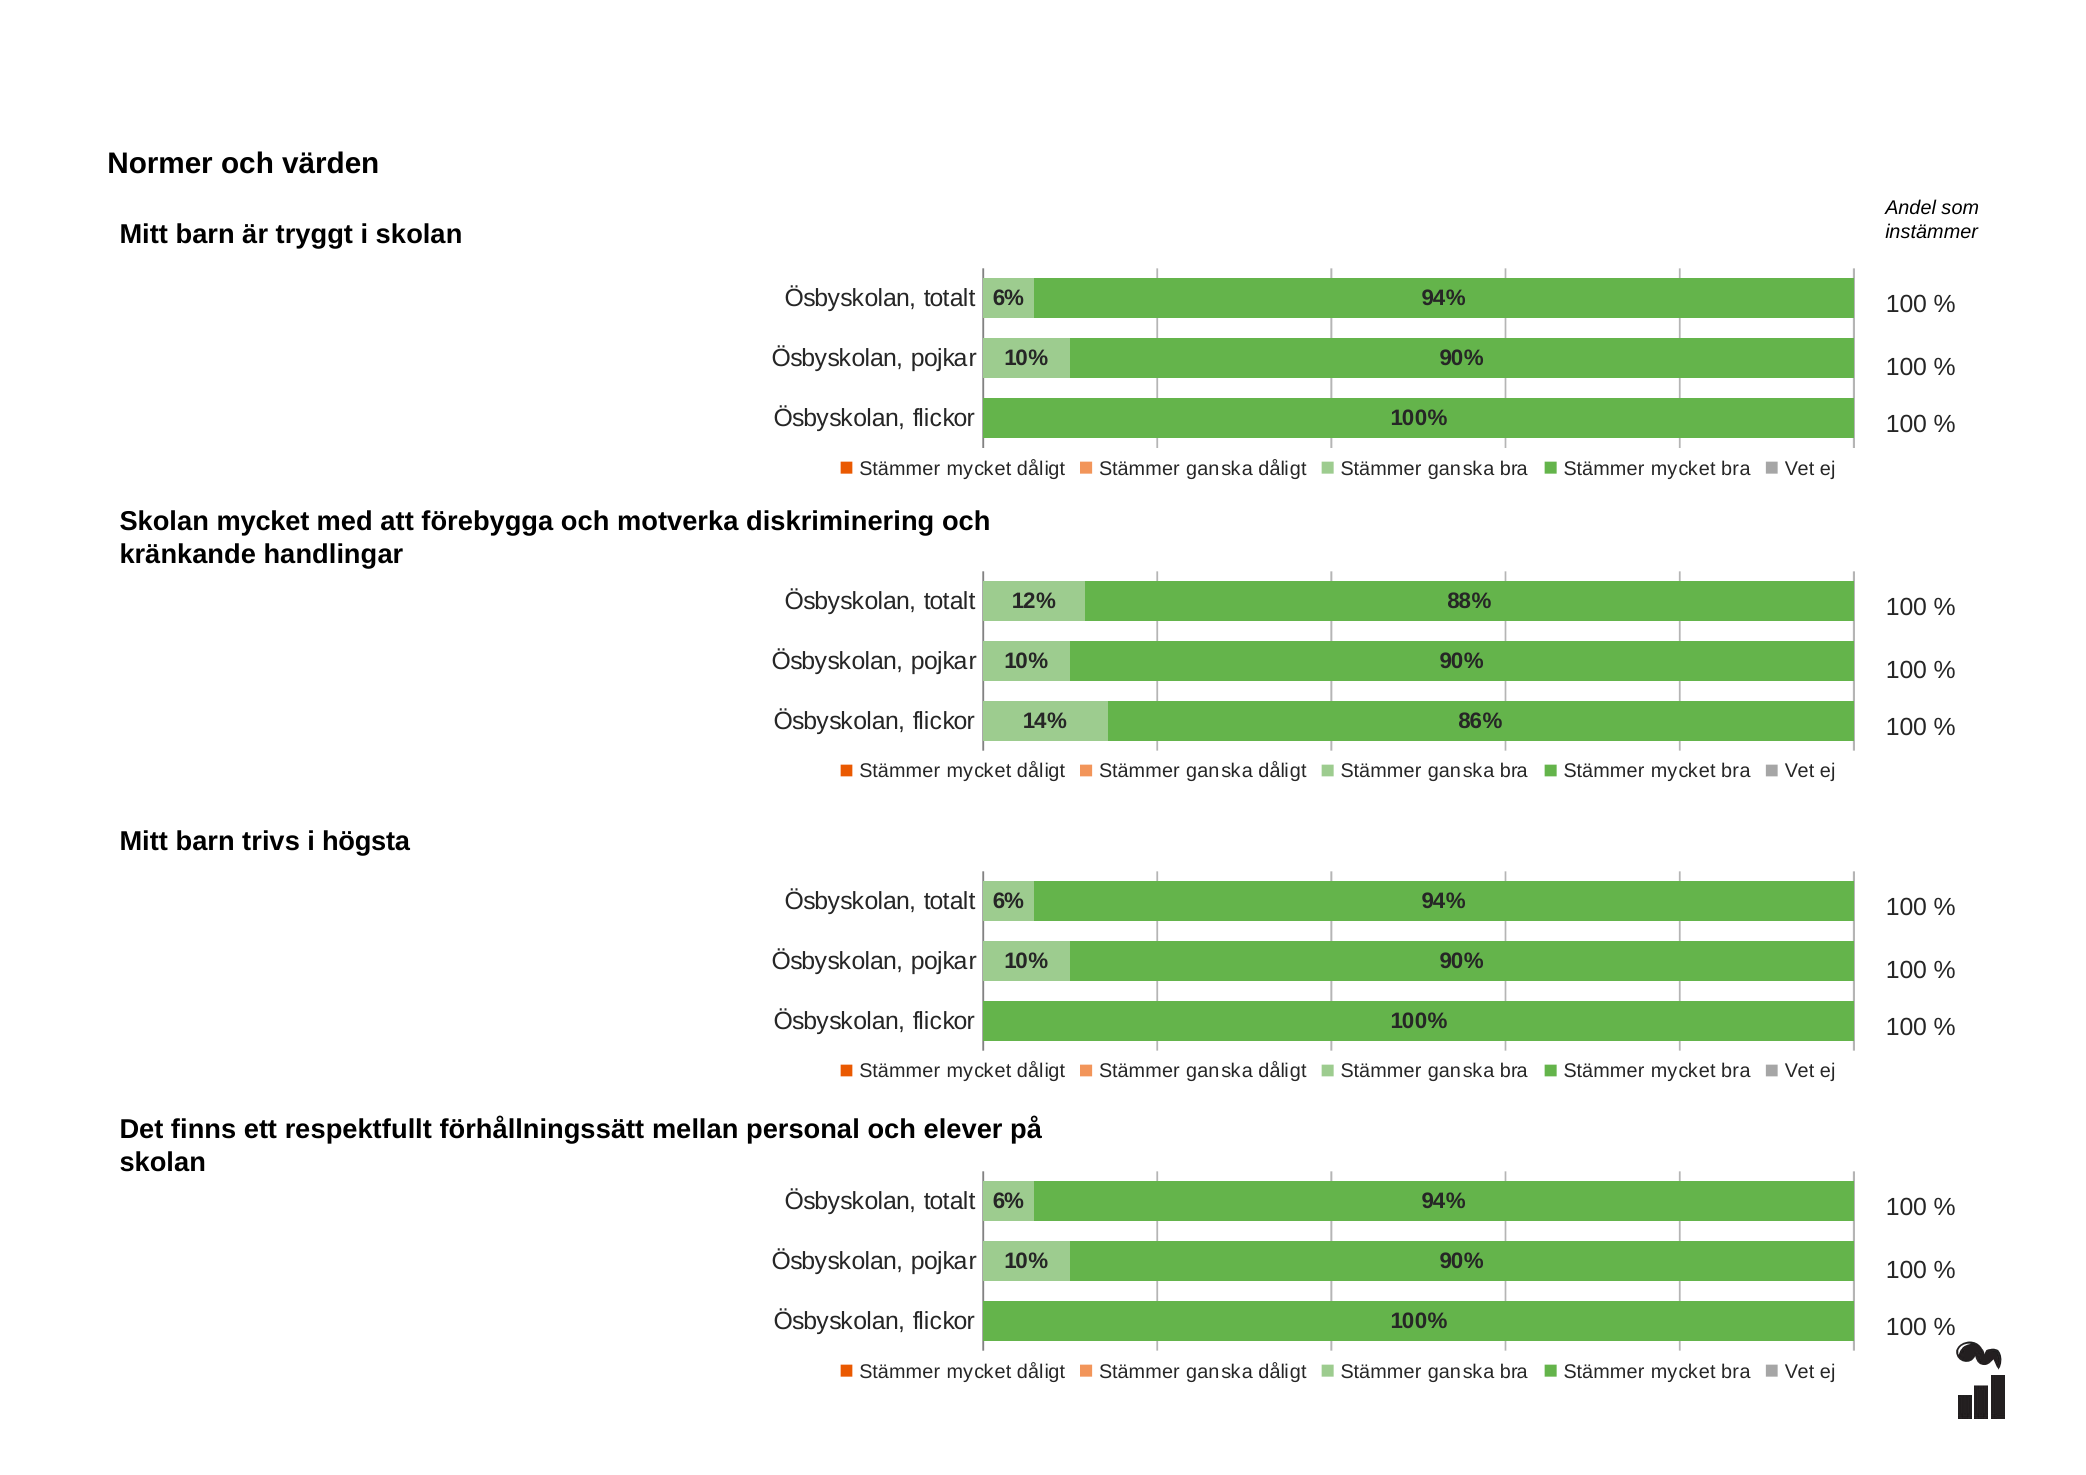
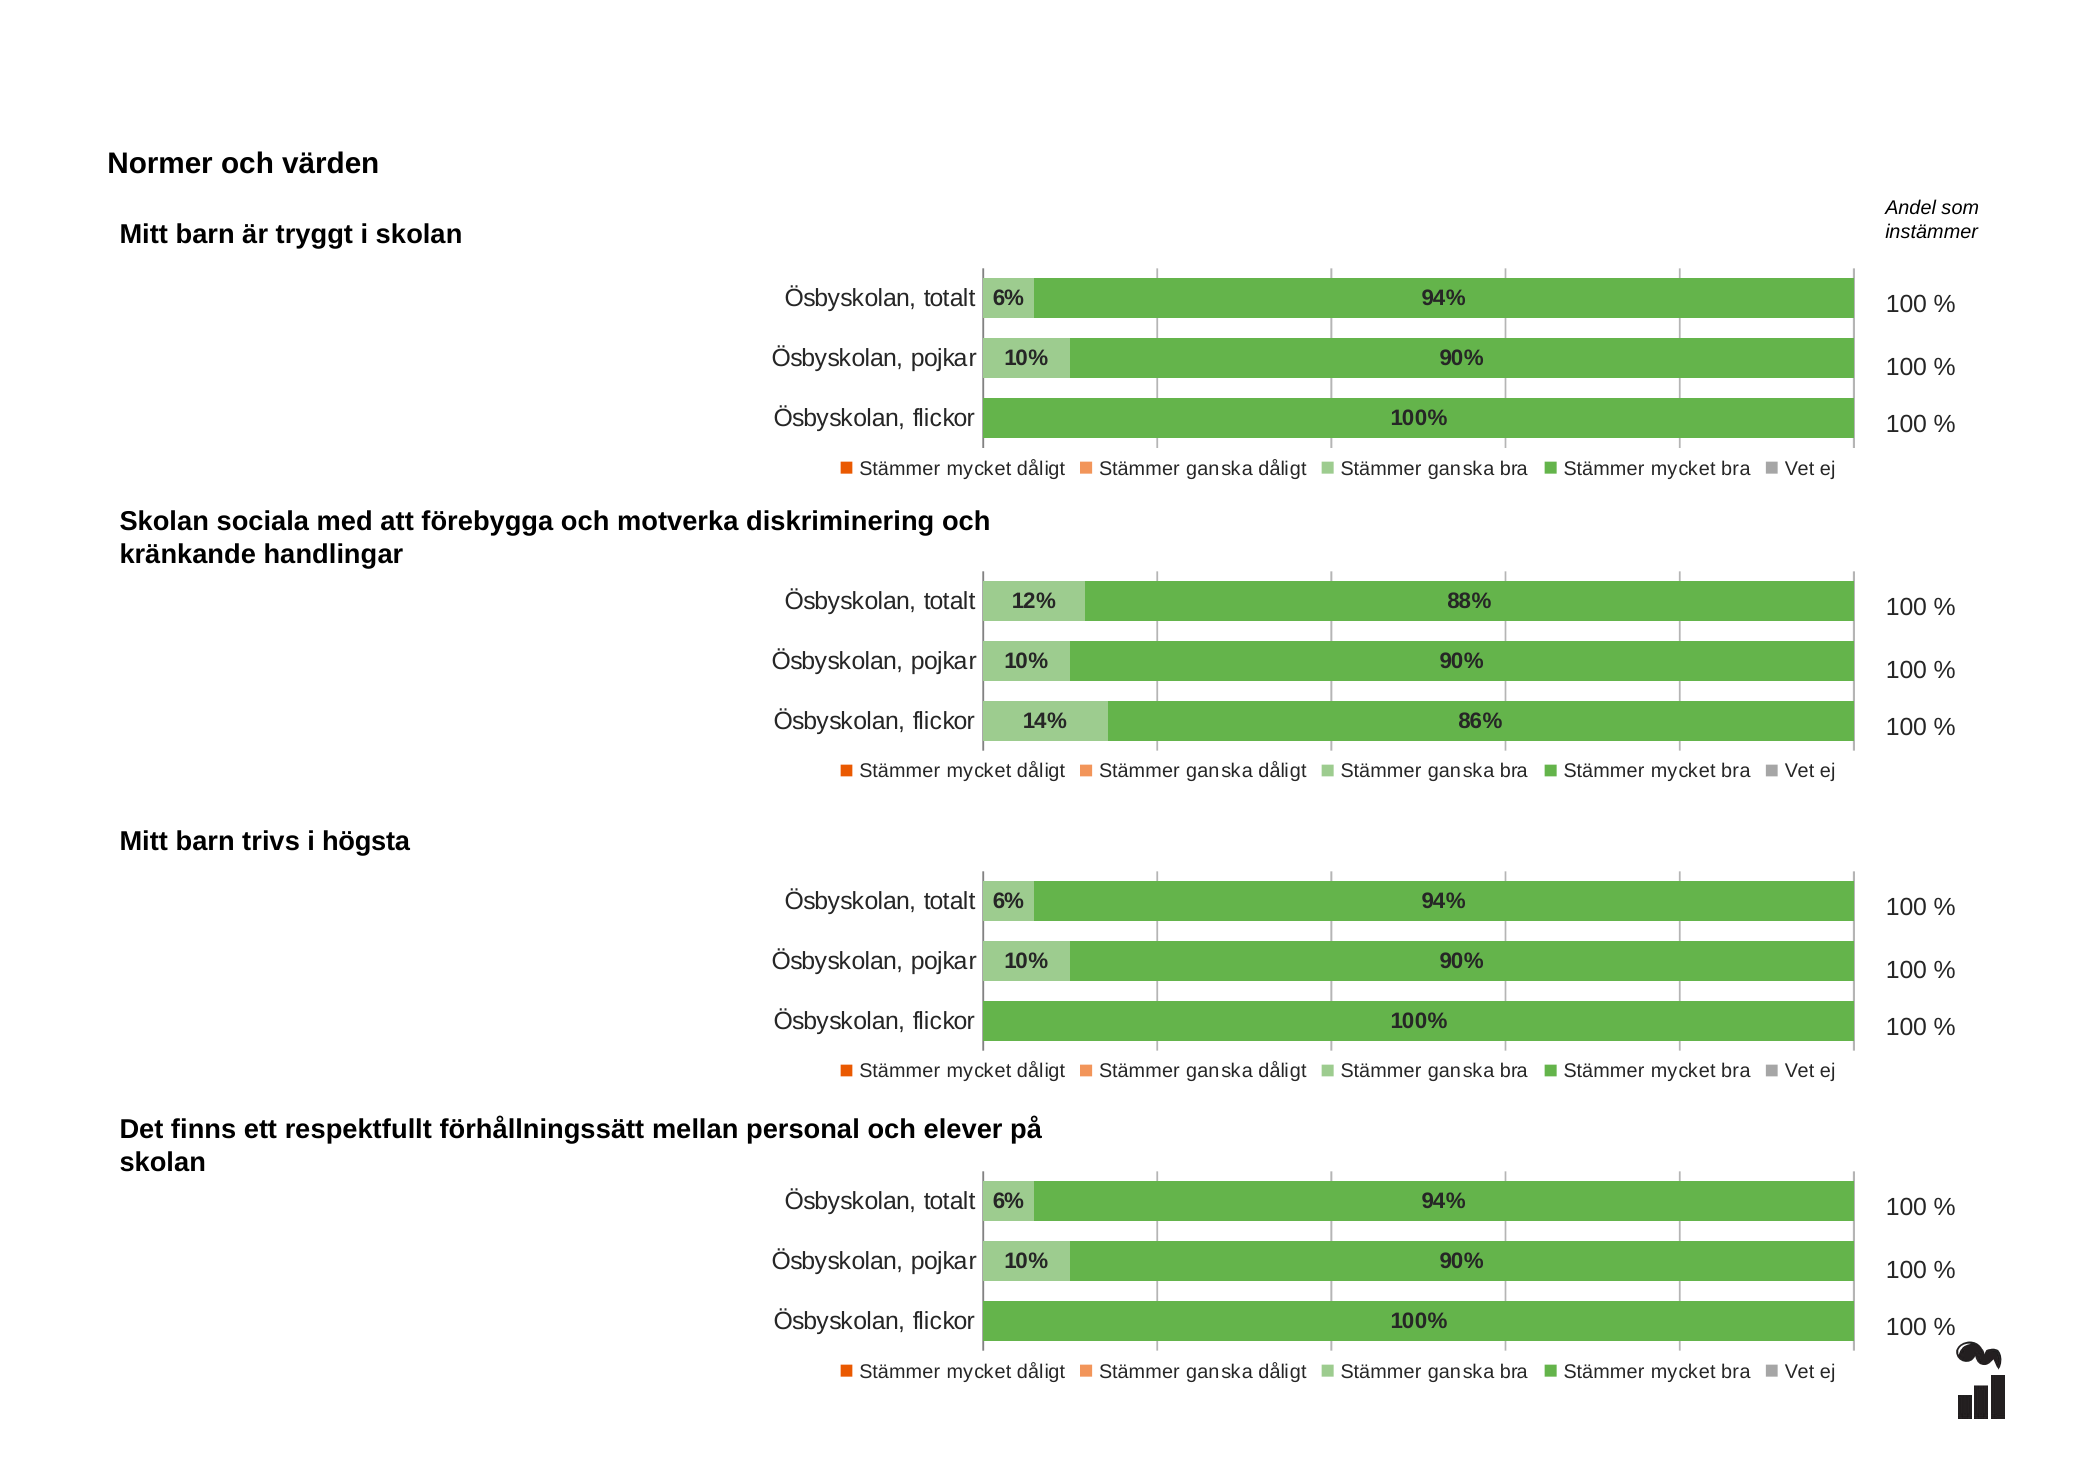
Skolan mycket: mycket -> sociala (263, 522)
